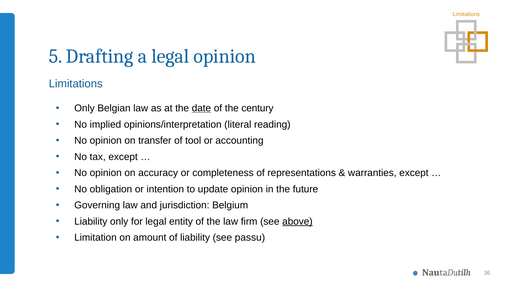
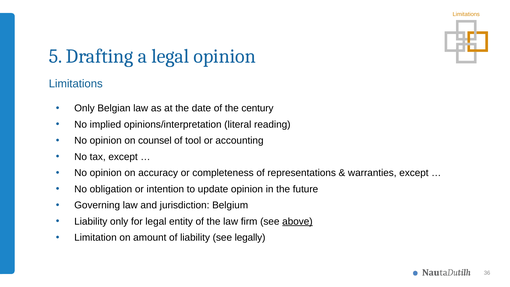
date underline: present -> none (201, 108)
transfer: transfer -> counsel (155, 141)
passu: passu -> legally (250, 238)
